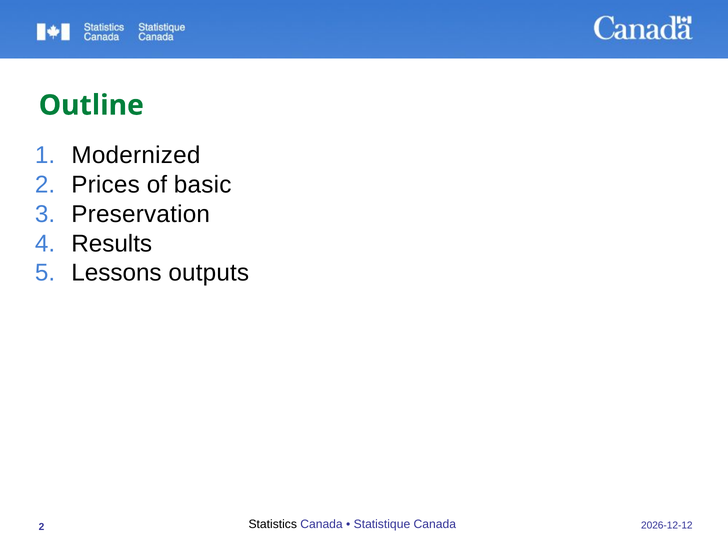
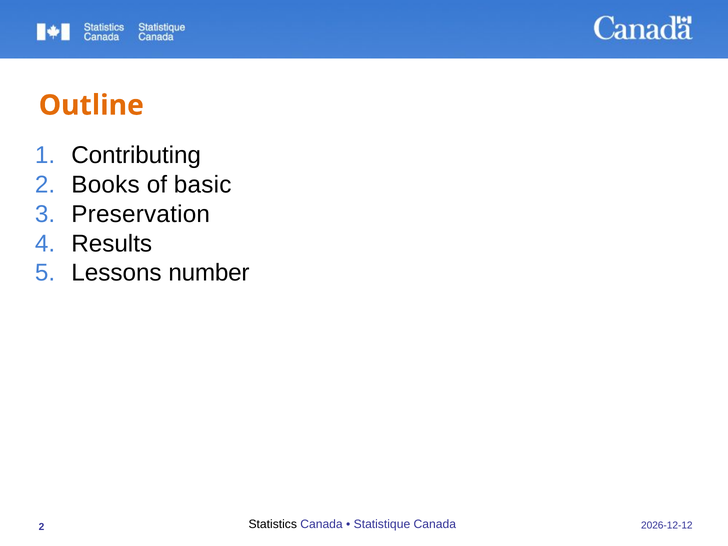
Outline colour: green -> orange (91, 105)
Modernized: Modernized -> Contributing (136, 155)
Prices: Prices -> Books (106, 185)
outputs: outputs -> number (209, 273)
